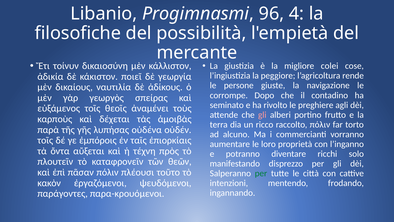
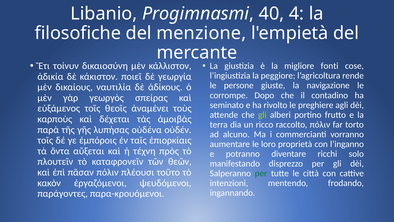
96: 96 -> 40 (271, 14)
possibilità: possibilità -> menzione (201, 33)
colei: colei -> fonti (330, 66)
gli colour: pink -> light green (262, 115)
